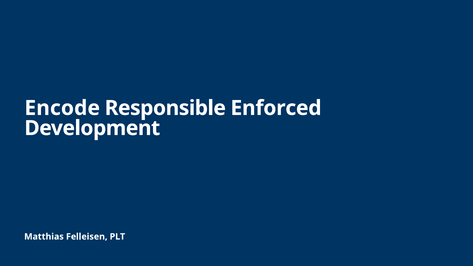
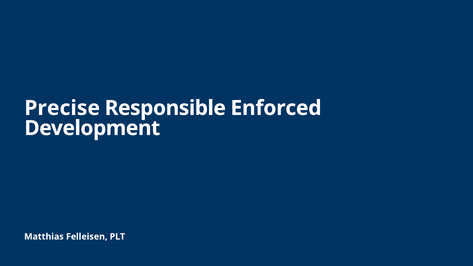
Encode: Encode -> Precise (62, 108)
